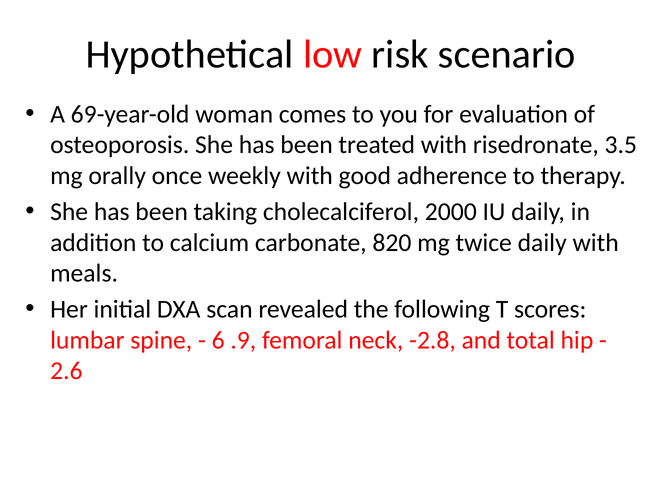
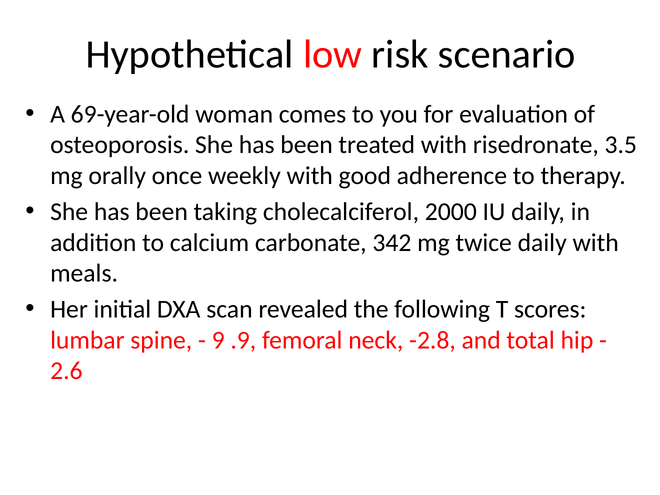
820: 820 -> 342 (392, 243)
6: 6 -> 9 (218, 340)
